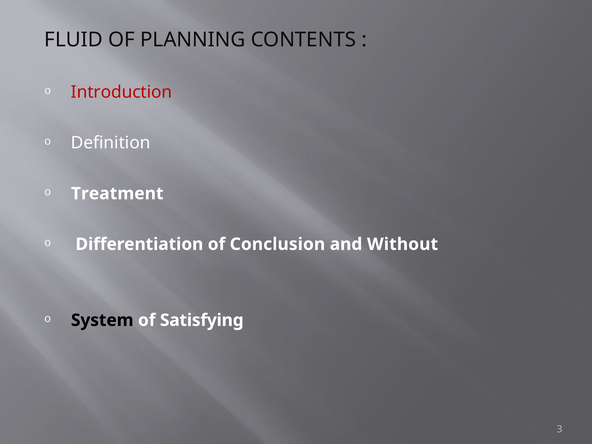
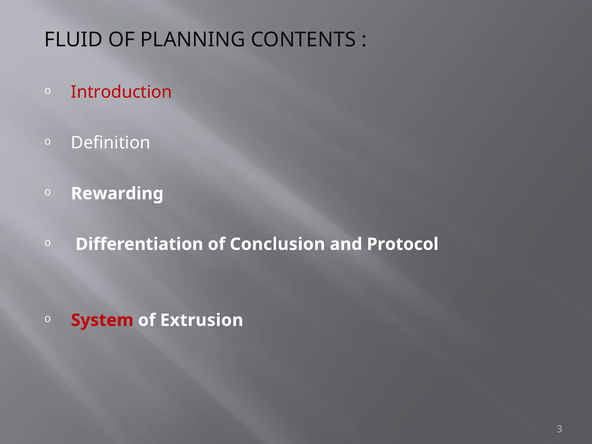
Treatment: Treatment -> Rewarding (117, 194)
Without: Without -> Protocol (403, 244)
System colour: black -> red (102, 320)
Satisfying: Satisfying -> Extrusion (202, 320)
